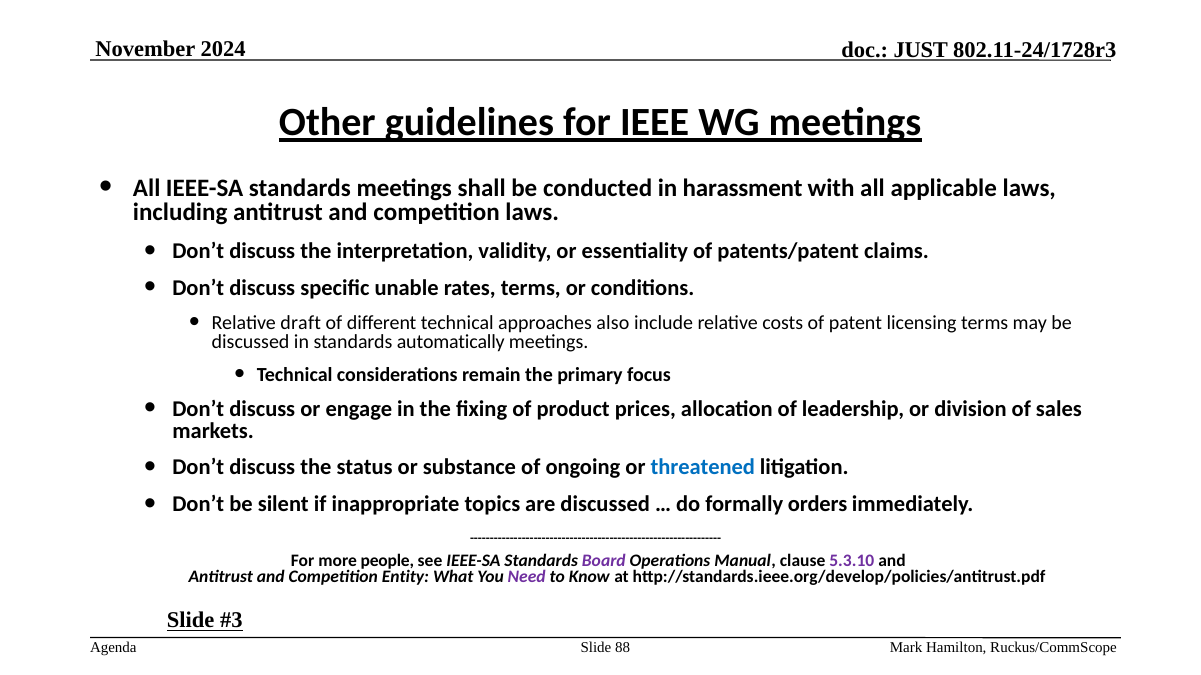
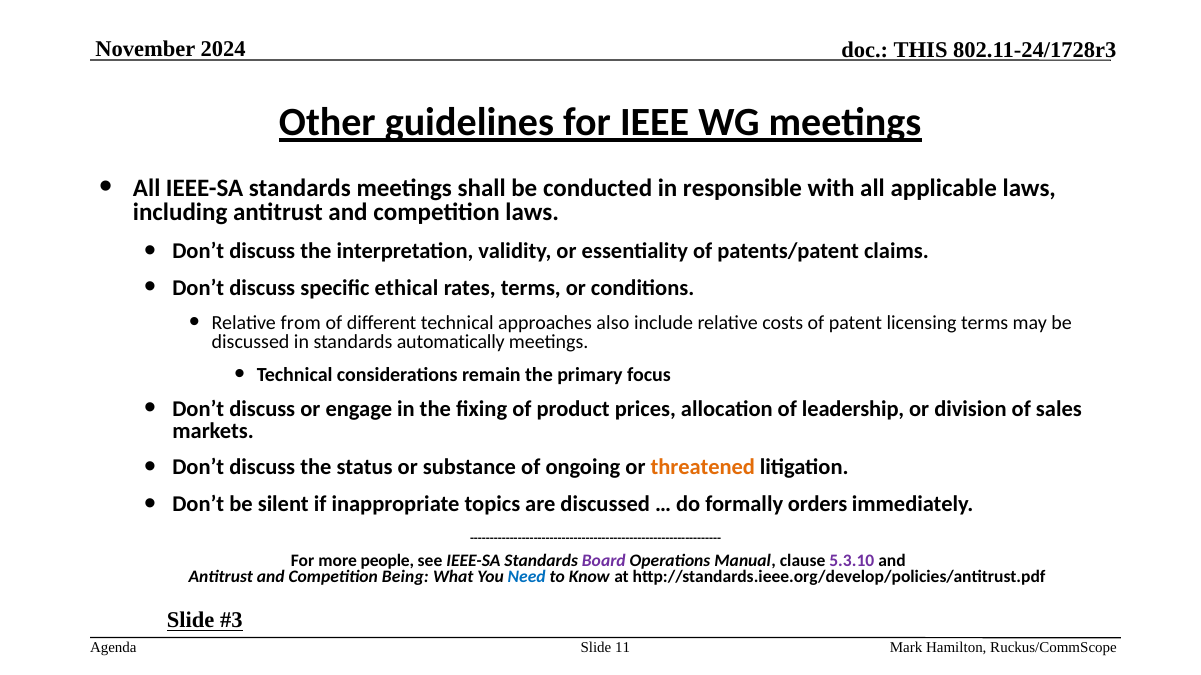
JUST: JUST -> THIS (921, 50)
harassment: harassment -> responsible (743, 188)
unable: unable -> ethical (406, 288)
draft: draft -> from (301, 323)
threatened colour: blue -> orange (703, 468)
Entity: Entity -> Being (405, 578)
Need colour: purple -> blue (527, 578)
88: 88 -> 11 (623, 648)
